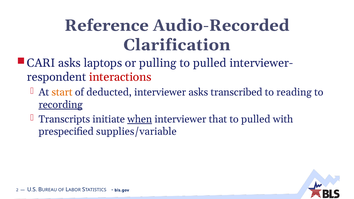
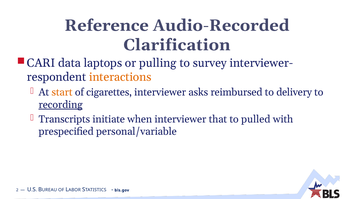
CARI asks: asks -> data (70, 63)
pulled: pulled -> survey (210, 63)
interactions colour: red -> orange (120, 77)
deducted: deducted -> cigarettes (109, 92)
transcribed: transcribed -> reimbursed (236, 92)
reading: reading -> delivery (294, 92)
when underline: present -> none (140, 119)
supplies/variable: supplies/variable -> personal/variable (136, 132)
